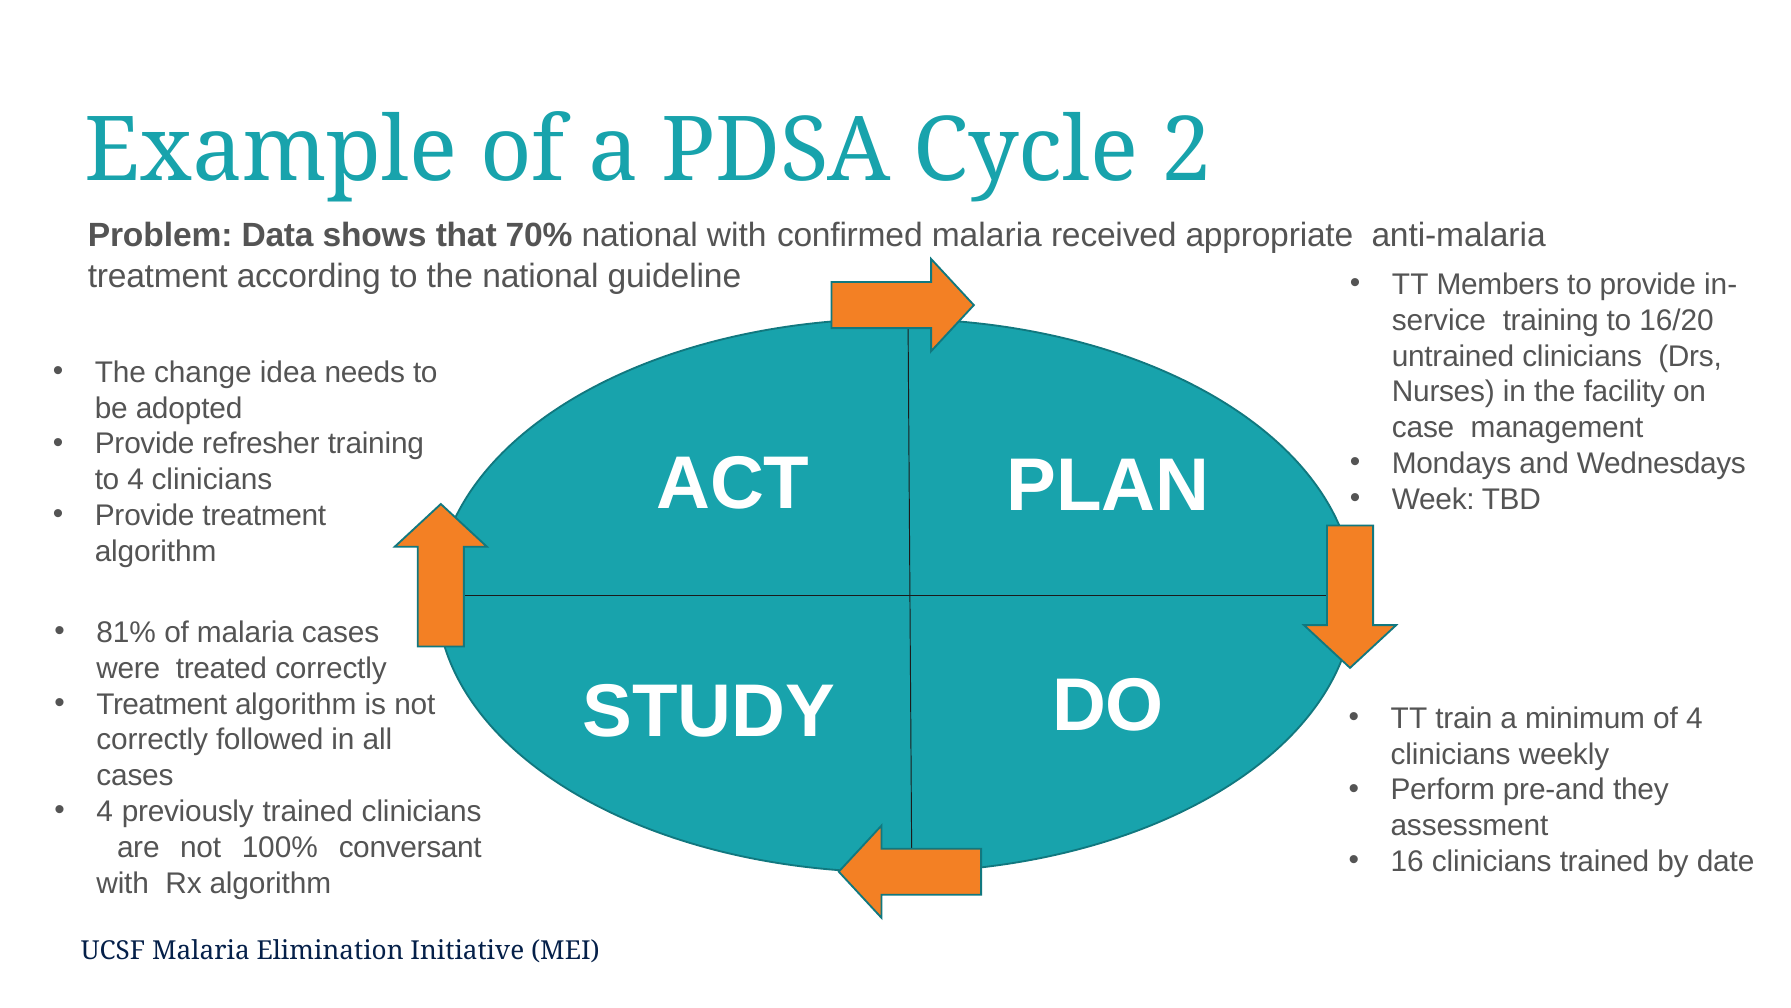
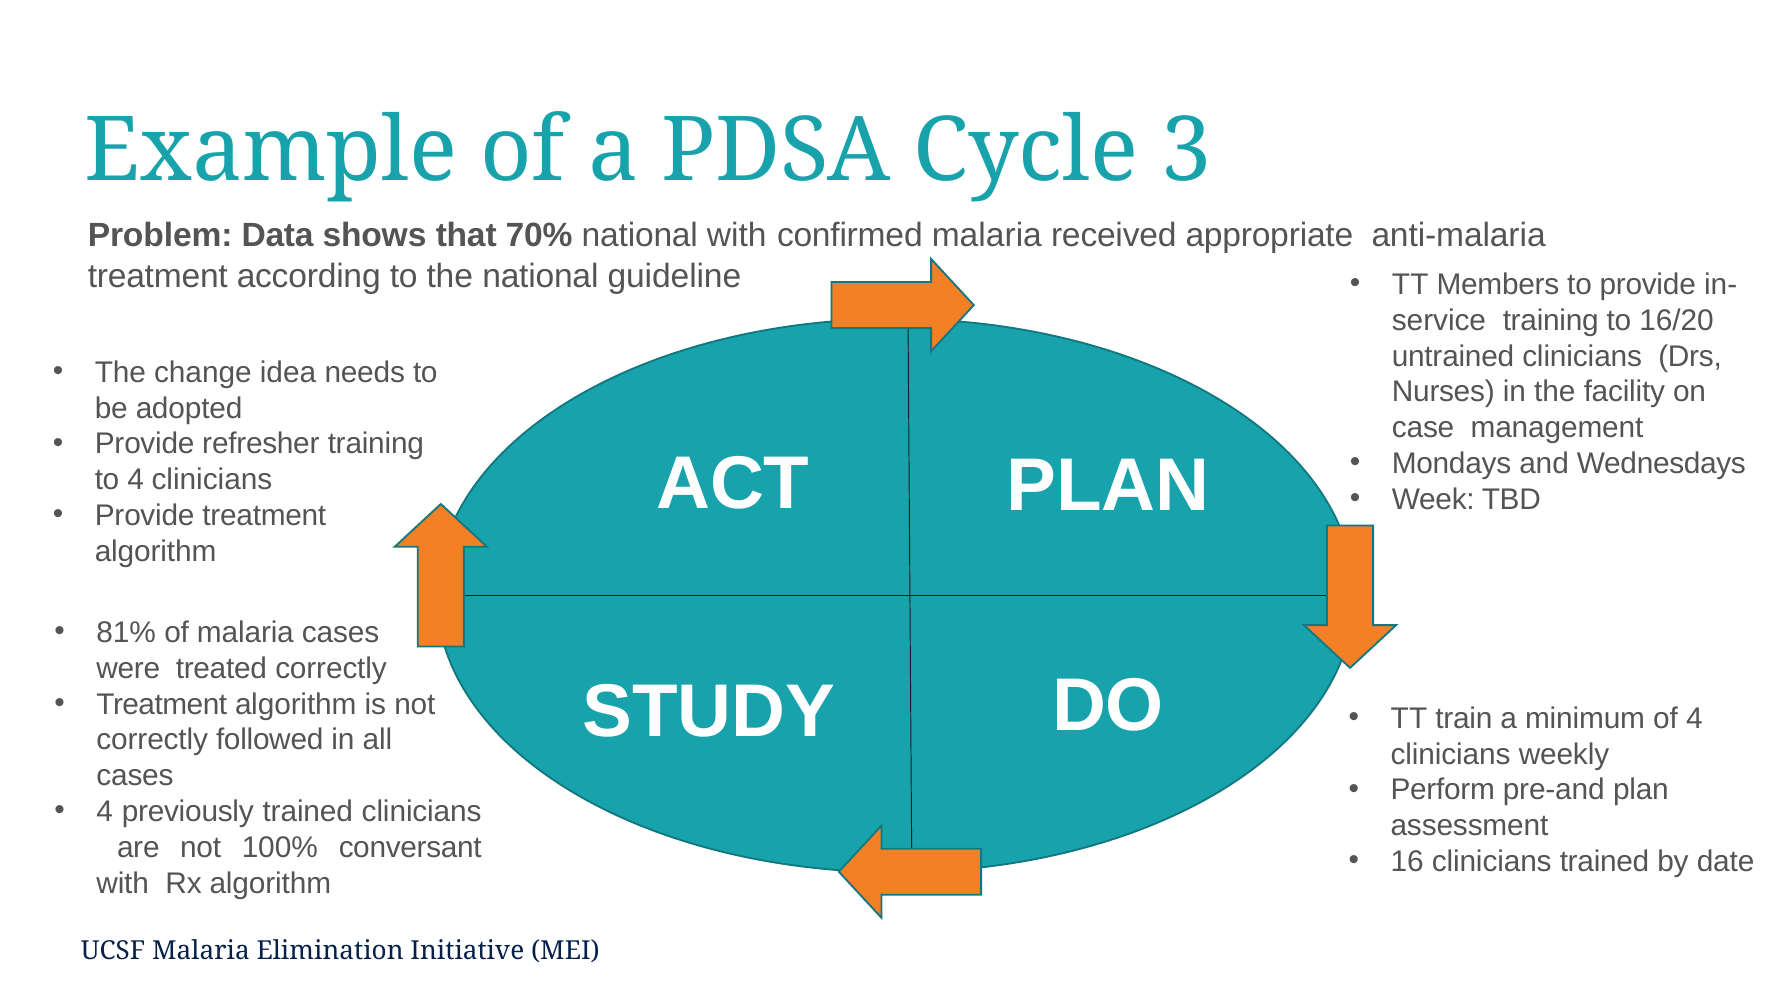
2: 2 -> 3 (1187, 151)
pre-and they: they -> plan (1641, 790)
